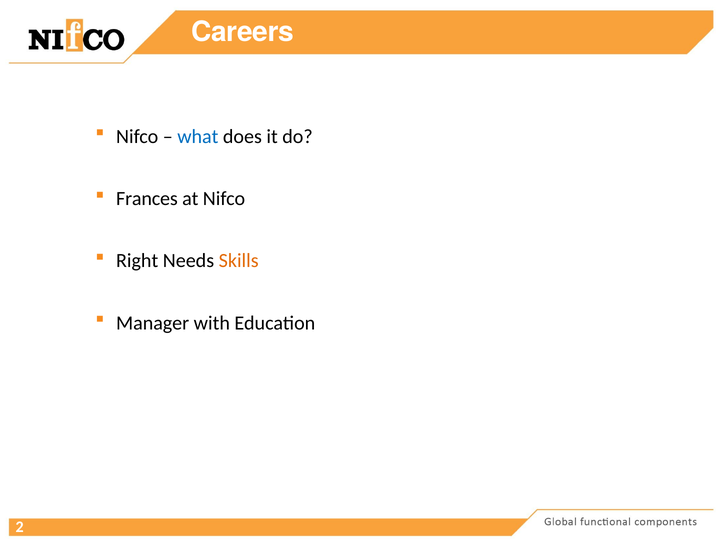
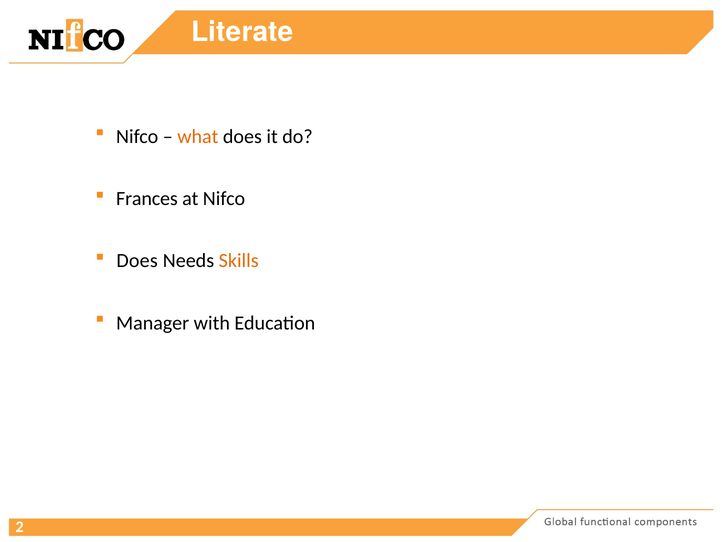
Careers: Careers -> Literate (242, 32)
what colour: blue -> orange (198, 136)
Right: Right -> Does (137, 261)
